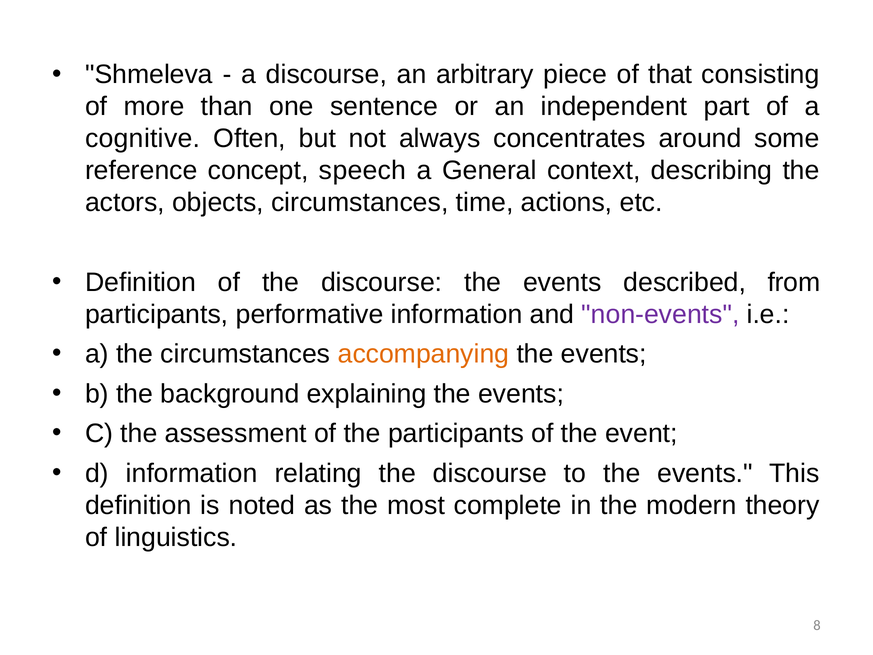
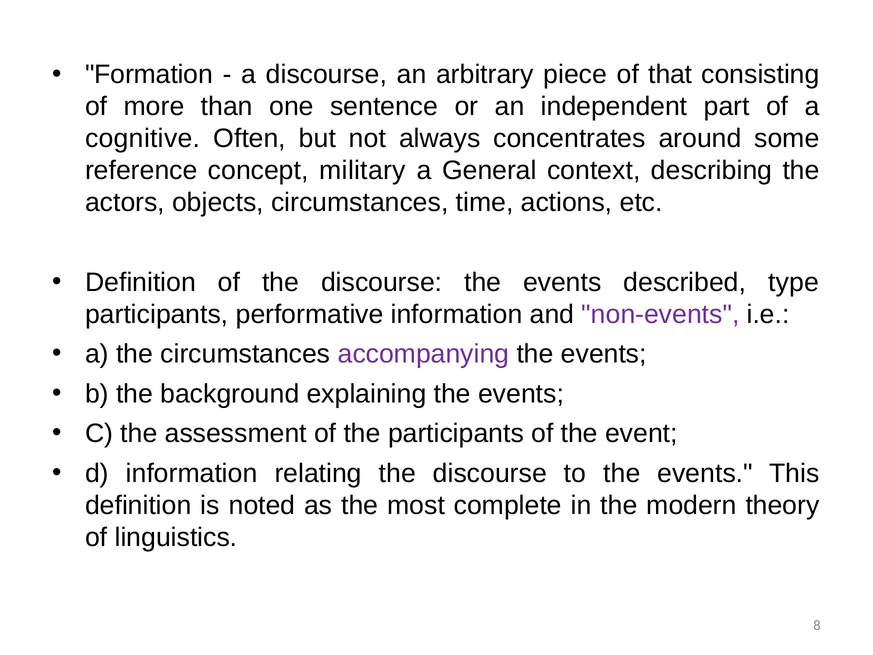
Shmeleva: Shmeleva -> Formation (149, 75)
speech: speech -> military (362, 171)
from: from -> type (794, 282)
accompanying colour: orange -> purple (424, 354)
